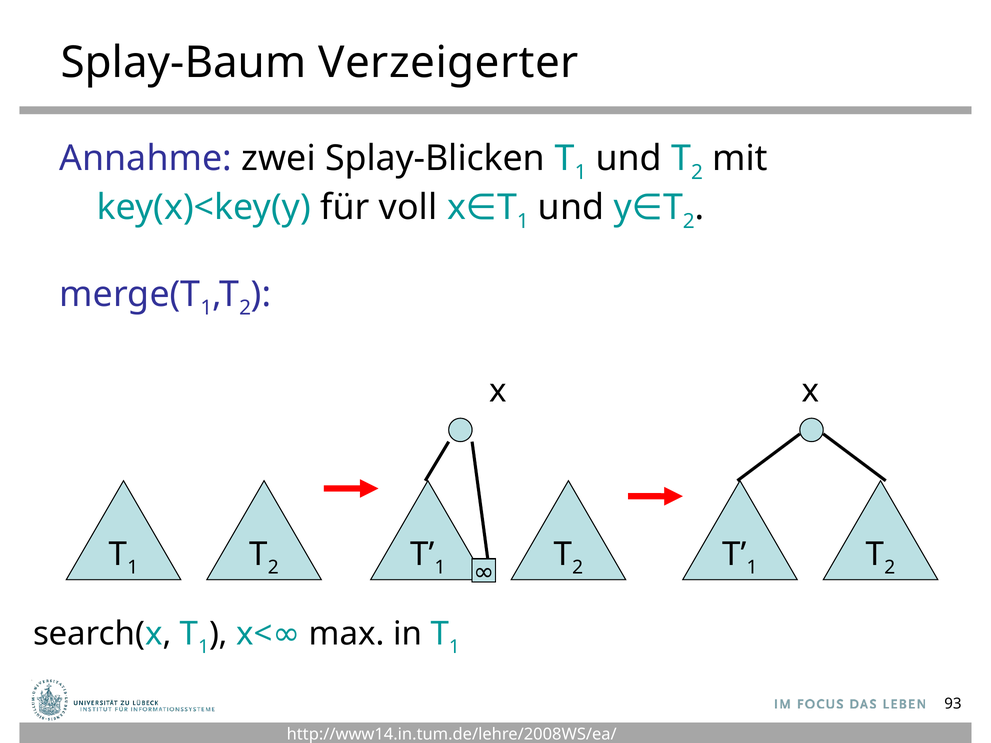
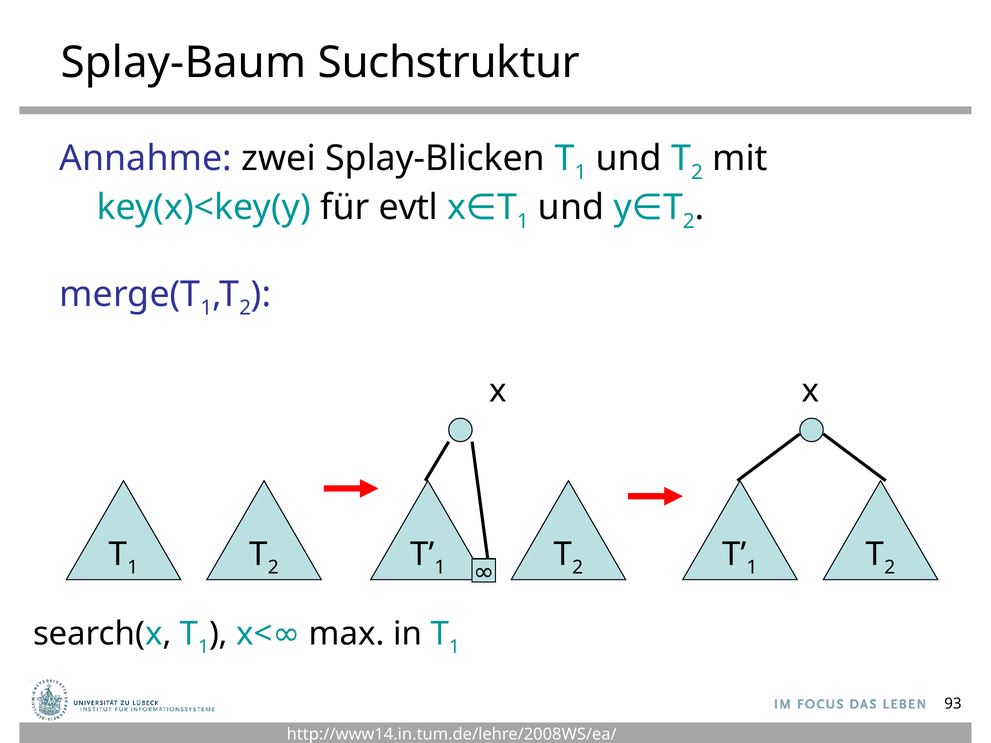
Verzeigerter: Verzeigerter -> Suchstruktur (449, 63)
voll: voll -> evtl (408, 208)
